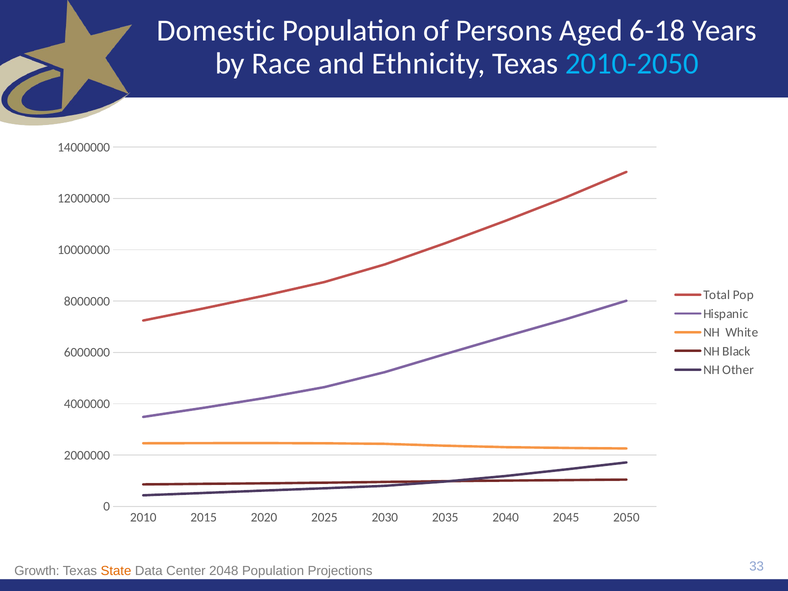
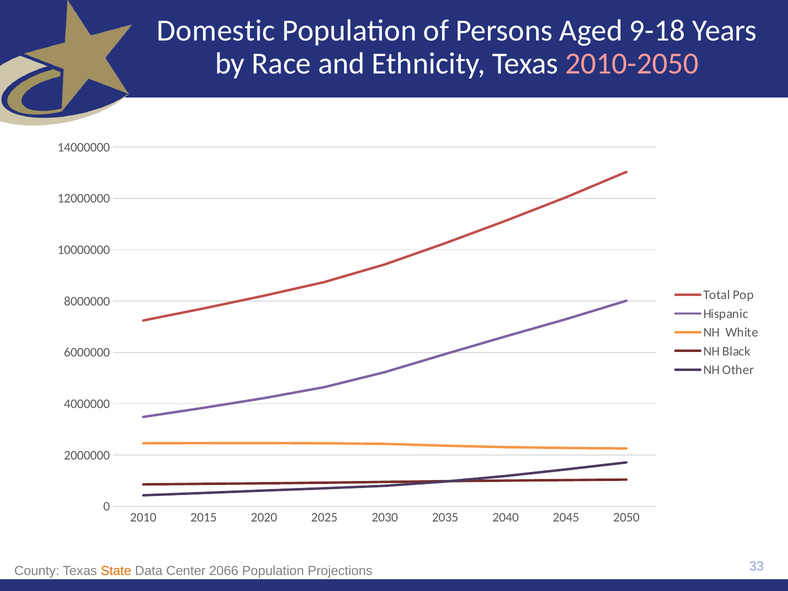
6-18: 6-18 -> 9-18 (657, 31)
2010-2050 colour: light blue -> pink (632, 64)
Growth: Growth -> County (37, 571)
2048: 2048 -> 2066 (224, 571)
